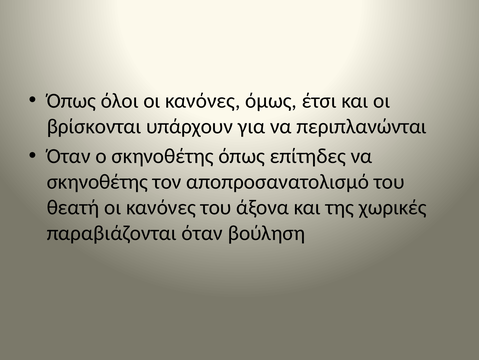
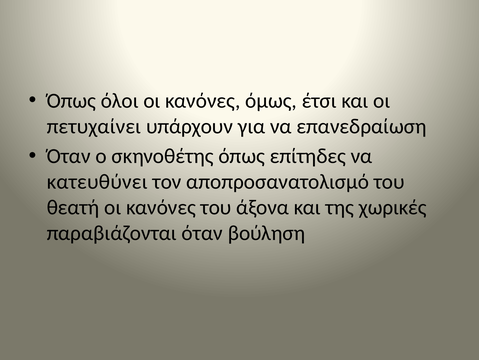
βρίσκονται: βρίσκονται -> πετυχαίνει (94, 126)
περιπλανώνται: περιπλανώνται -> επανεδραίωση (362, 126)
σκηνοθέτης: σκηνοθέτης -> κατευθύνει (97, 181)
